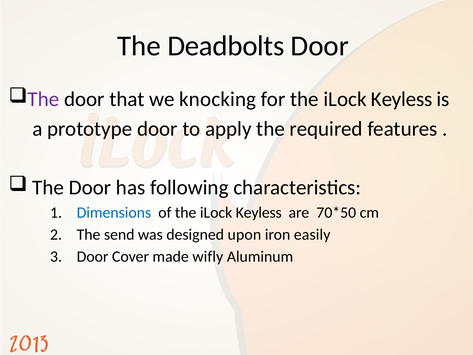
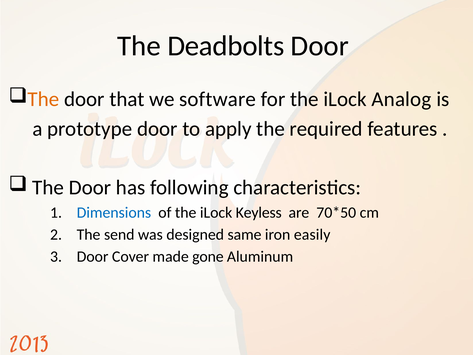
The colour: purple -> orange (43, 99)
knocking: knocking -> software (218, 99)
for the iLock Keyless: Keyless -> Analog (401, 99)
upon: upon -> same (245, 234)
wifly: wifly -> gone (208, 257)
